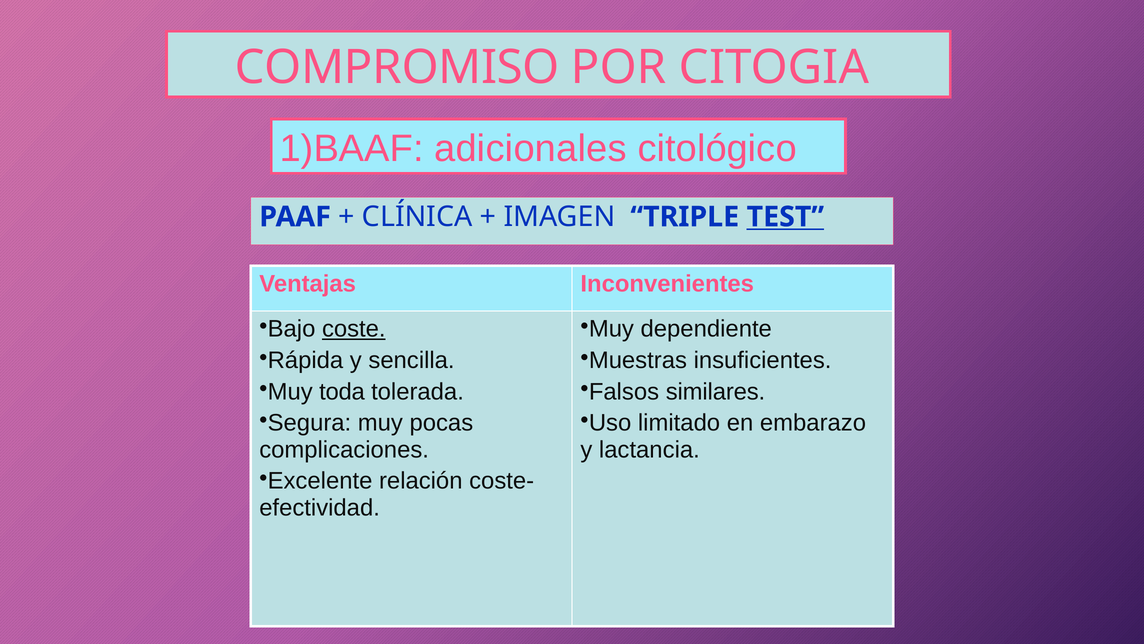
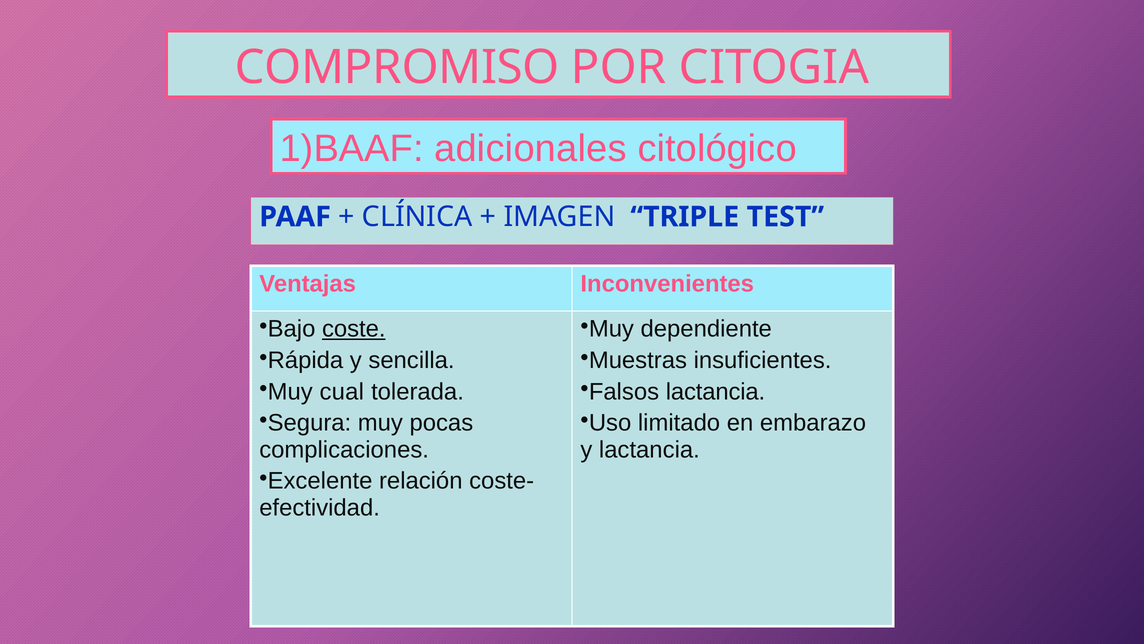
TEST underline: present -> none (785, 217)
toda: toda -> cual (342, 391)
Falsos similares: similares -> lactancia (716, 391)
